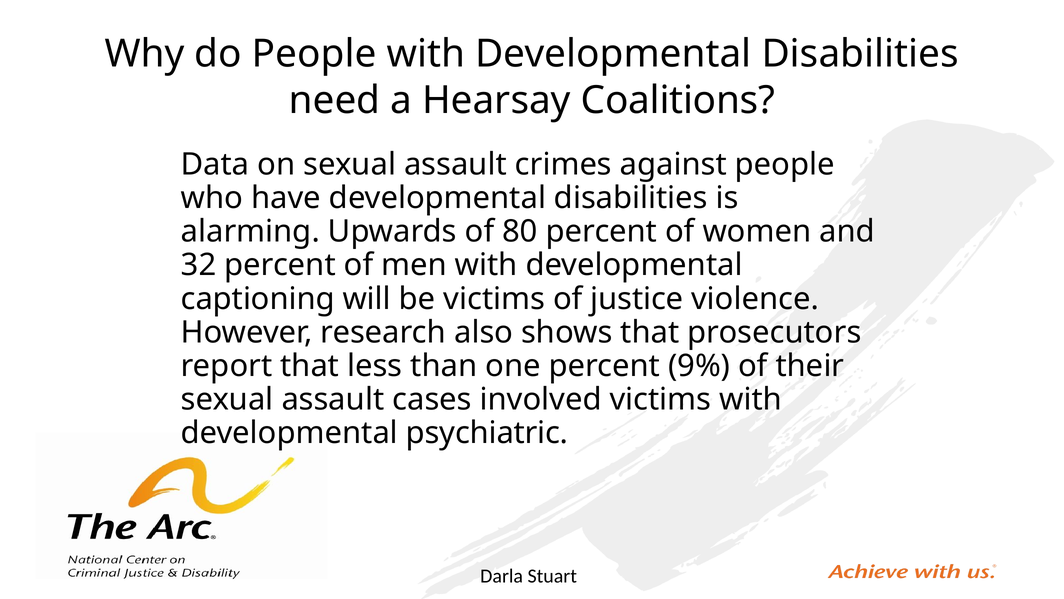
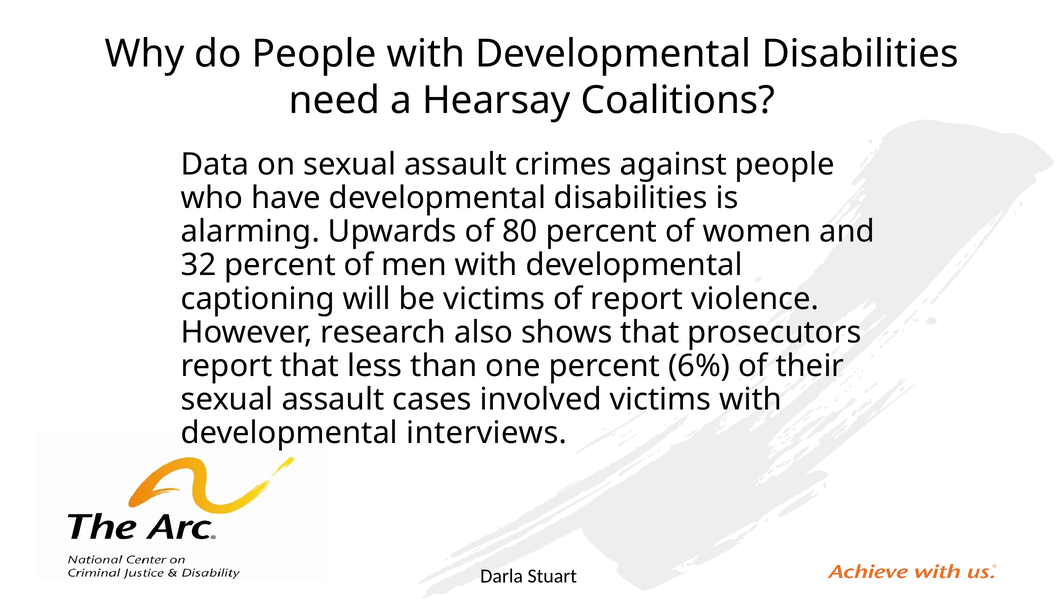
of justice: justice -> report (637, 299)
9%: 9% -> 6% (699, 366)
psychiatric: psychiatric -> interviews (487, 433)
